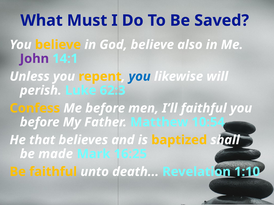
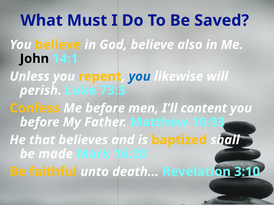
John colour: purple -> black (34, 59)
62:3: 62:3 -> 73:3 (113, 91)
I’ll faithful: faithful -> content (204, 108)
10:54: 10:54 -> 10:93 (208, 122)
16:25: 16:25 -> 16:20 (130, 154)
1:10: 1:10 -> 3:10 (247, 172)
